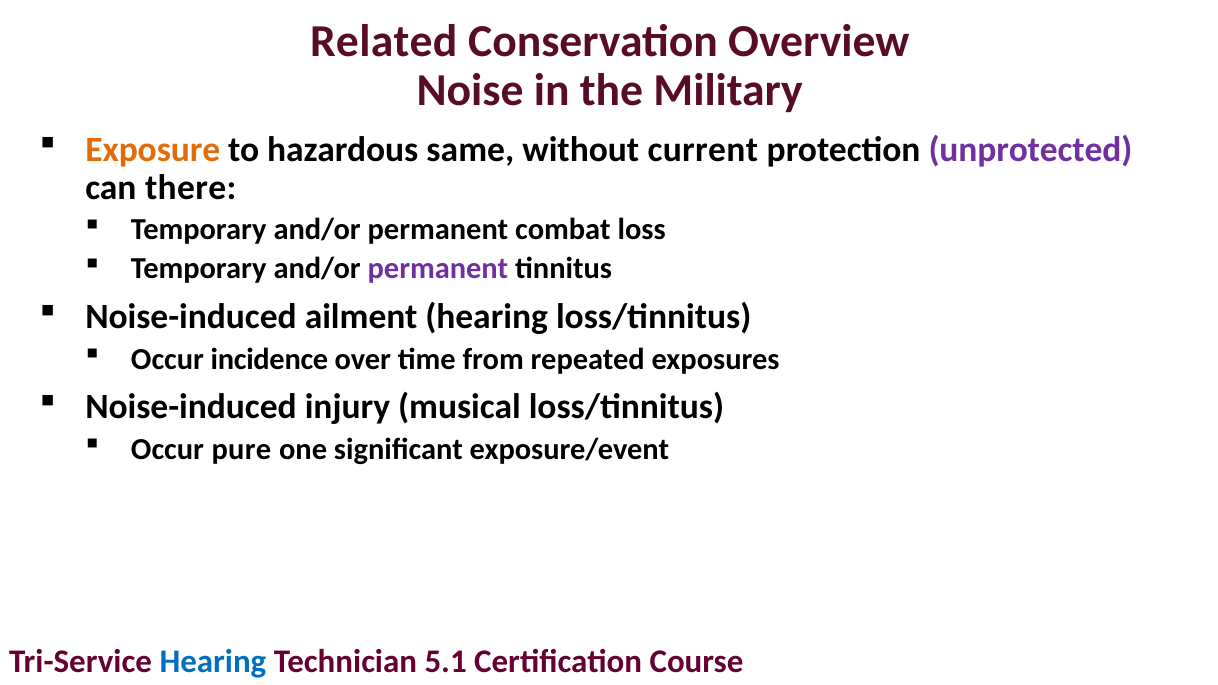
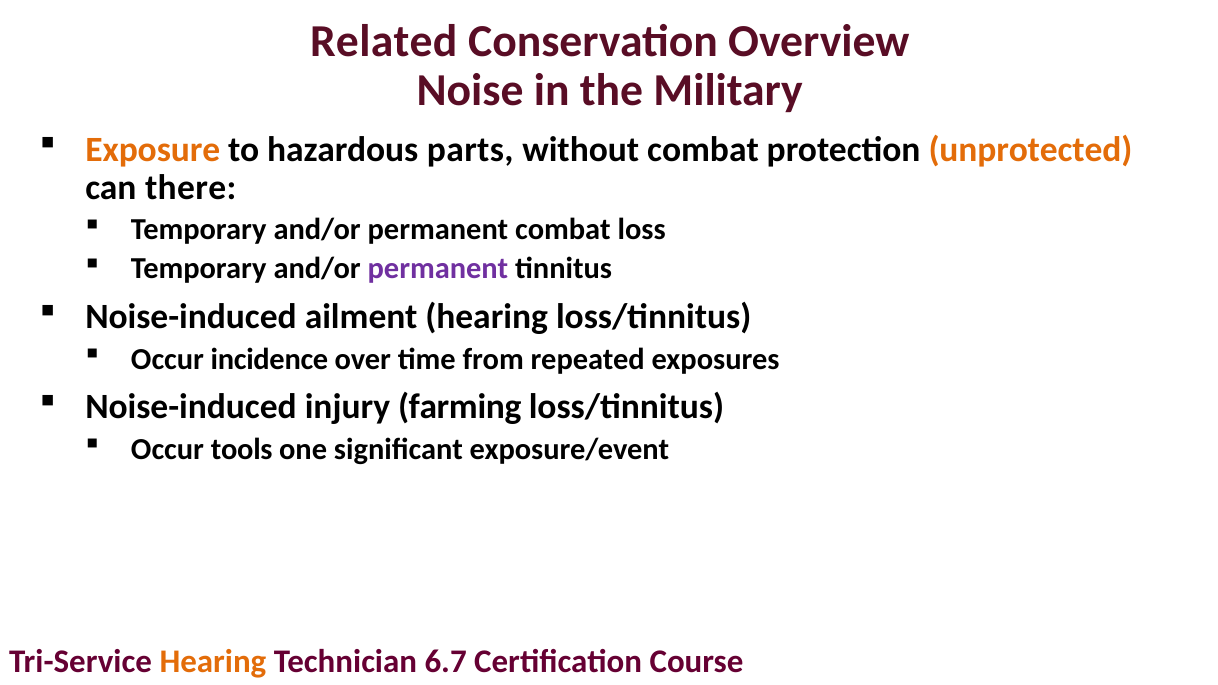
same: same -> parts (470, 149)
without current: current -> combat (703, 149)
unprotected colour: purple -> orange (1030, 149)
musical: musical -> farming (460, 407)
pure: pure -> tools (242, 449)
Hearing colour: blue -> orange (213, 662)
5.1: 5.1 -> 6.7 (446, 662)
